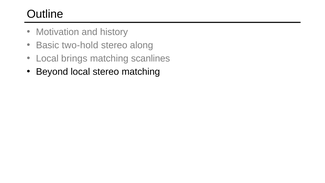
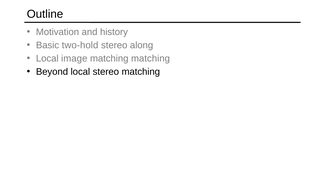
brings: brings -> image (74, 59)
matching scanlines: scanlines -> matching (151, 59)
